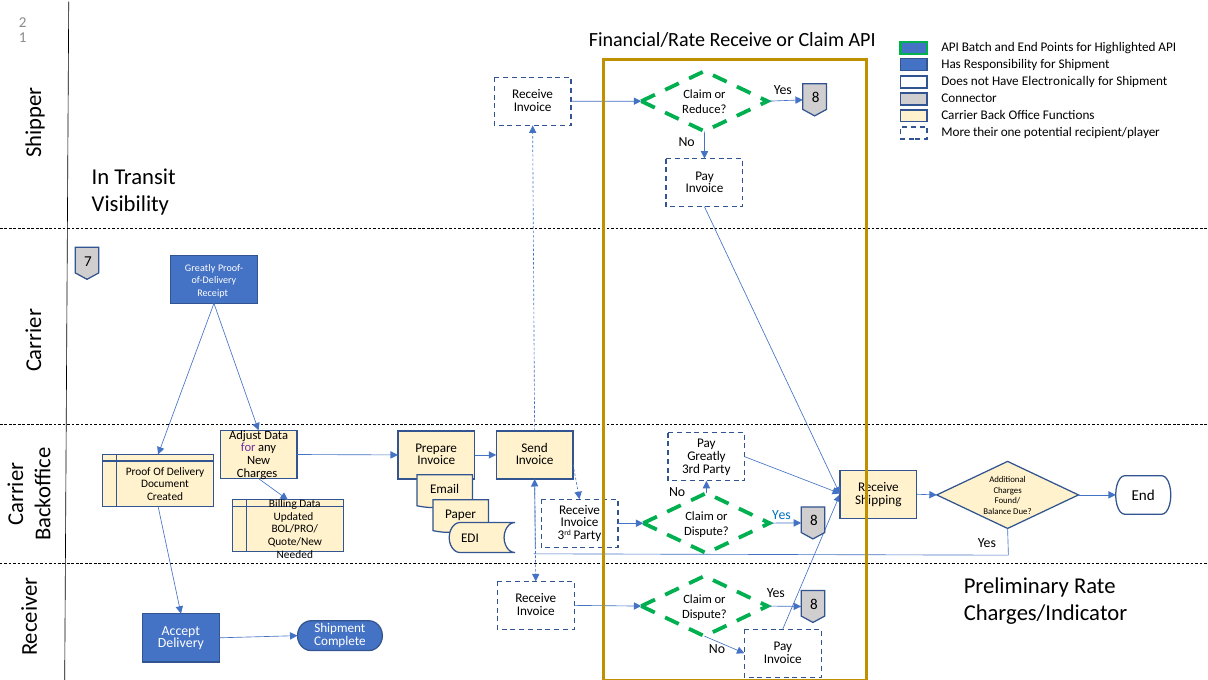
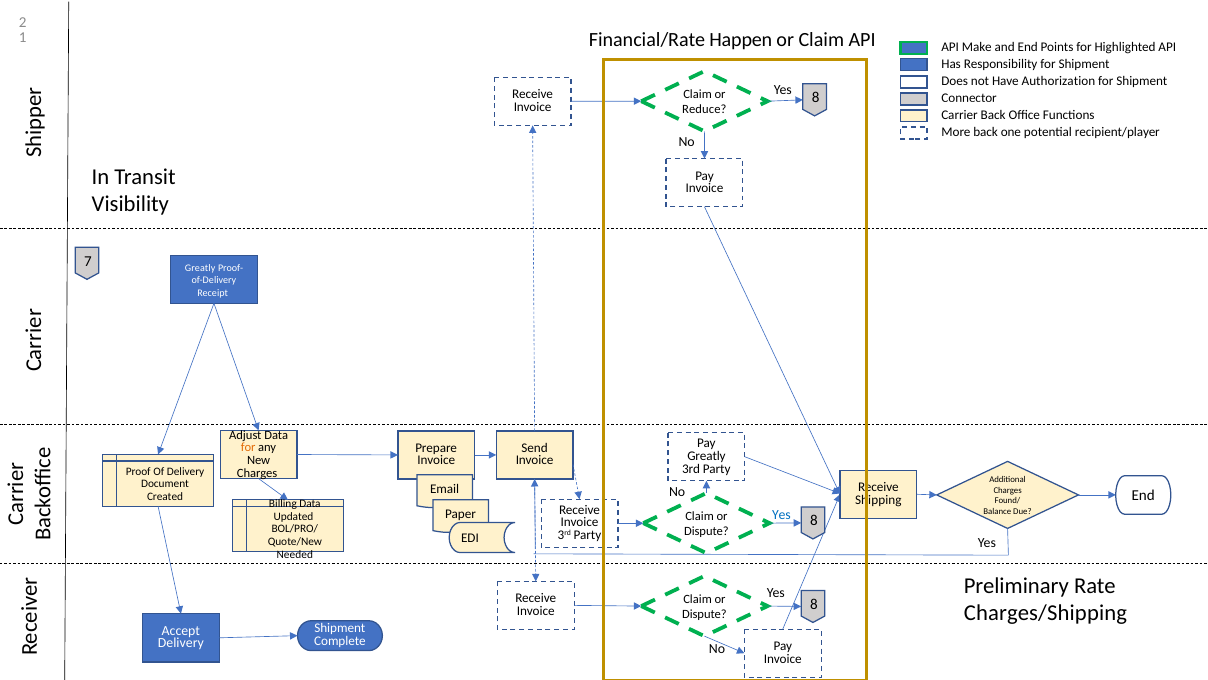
Financial/Rate Receive: Receive -> Happen (741, 39)
Batch: Batch -> Make (977, 47)
Electronically: Electronically -> Authorization (1058, 81)
More their: their -> back (986, 132)
for colour: purple -> orange (248, 447)
Charges/Indicator: Charges/Indicator -> Charges/Shipping (1045, 613)
